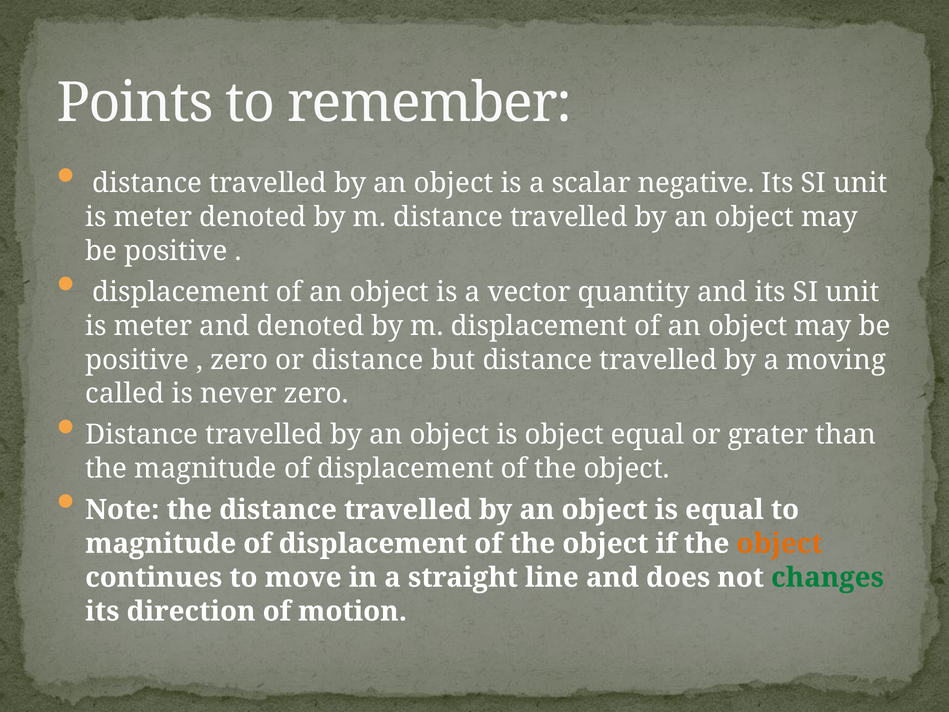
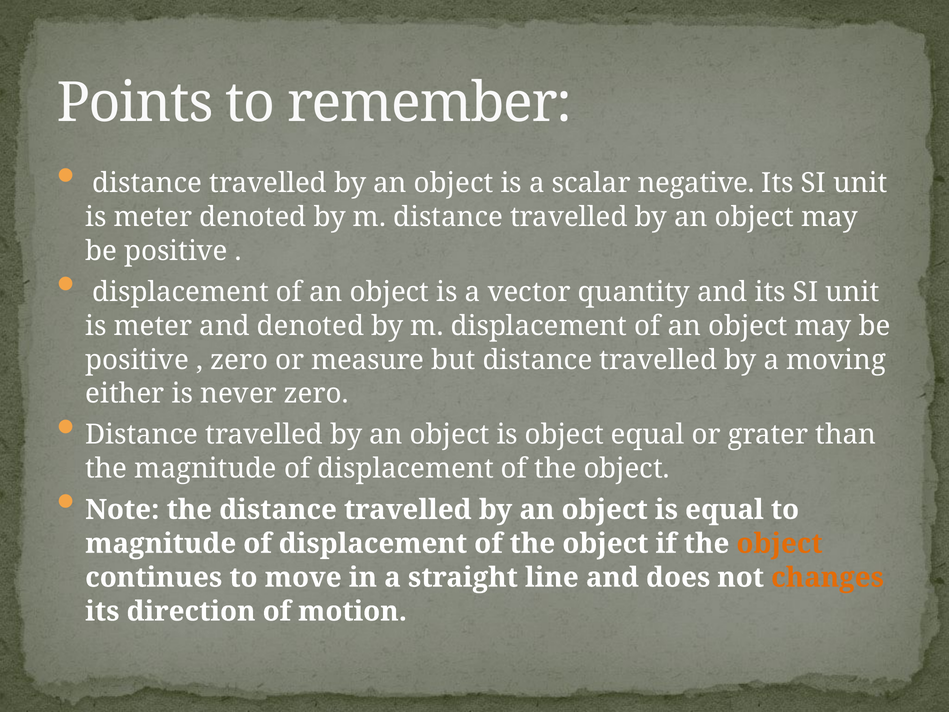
or distance: distance -> measure (368, 360)
called: called -> either (125, 394)
changes colour: green -> orange (828, 577)
